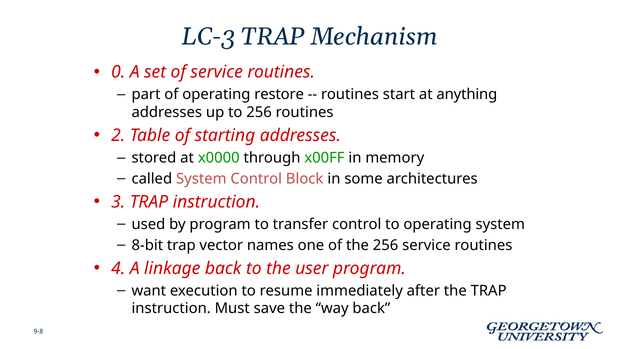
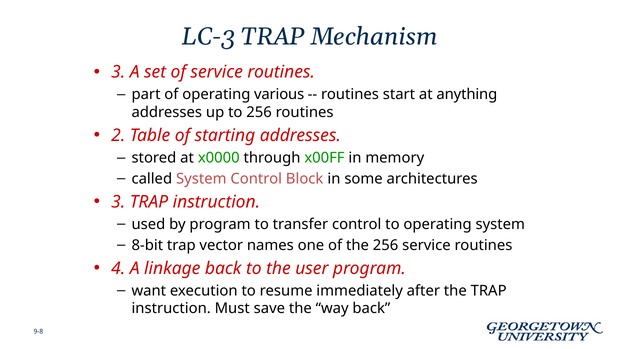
0: 0 -> 3 (118, 72)
restore: restore -> various (279, 94)
